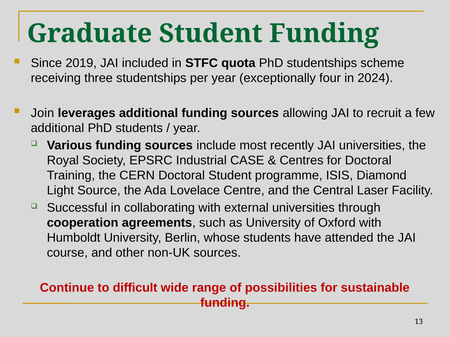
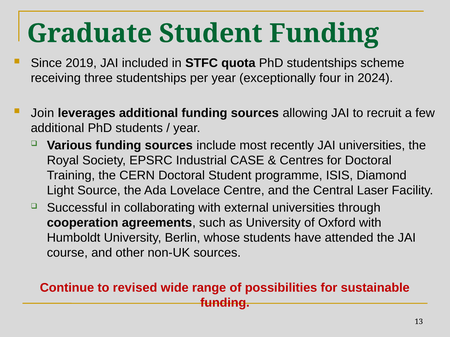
difficult: difficult -> revised (135, 288)
